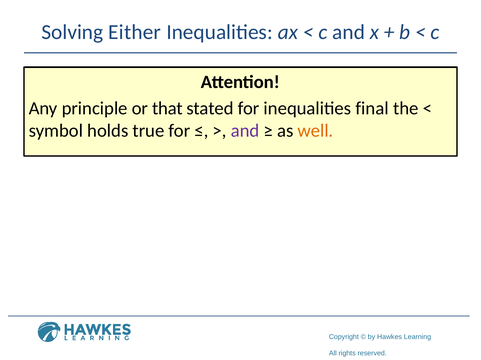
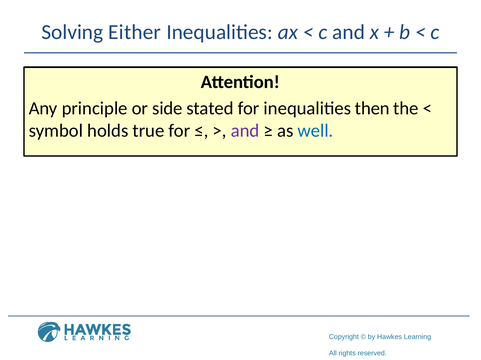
that: that -> side (167, 108)
final: final -> then (372, 108)
well colour: orange -> blue (315, 131)
